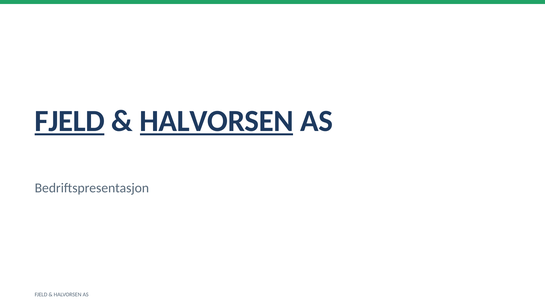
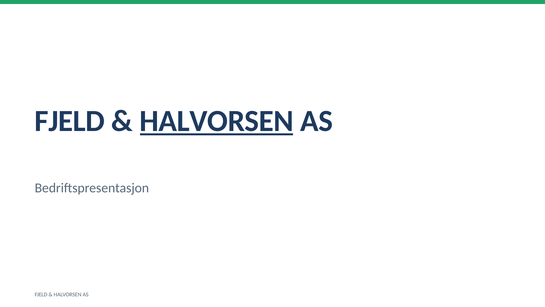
FJELD underline: present -> none (70, 121)
